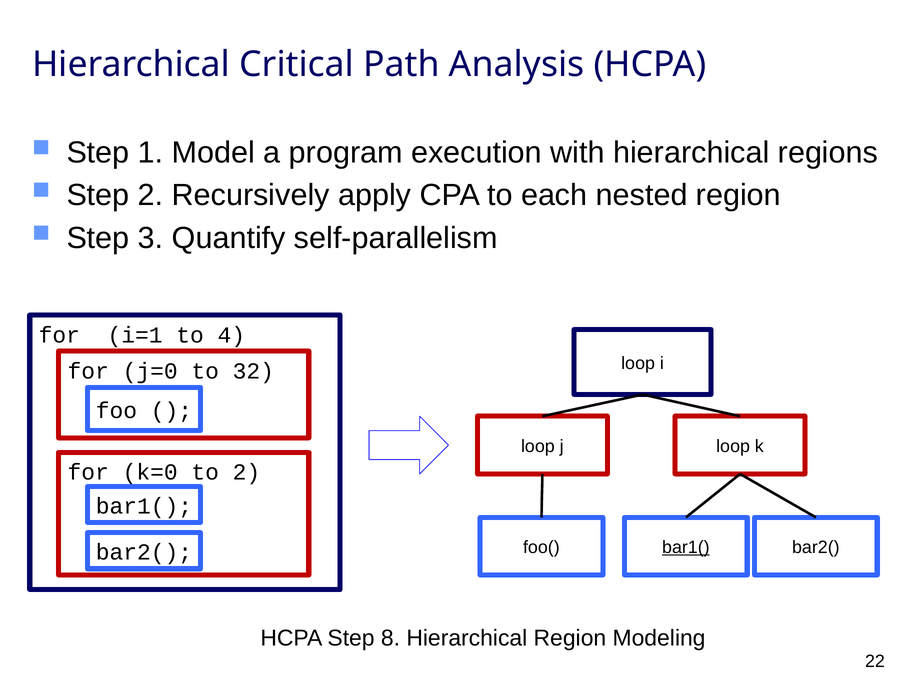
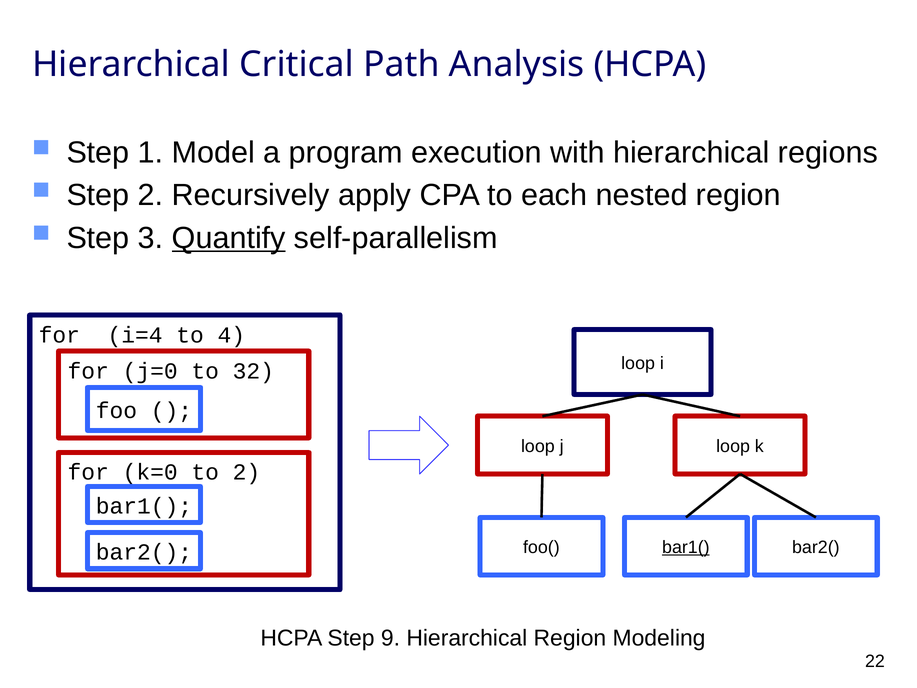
Quantify underline: none -> present (229, 238)
i=1: i=1 -> i=4 (135, 335)
8: 8 -> 9 (390, 638)
